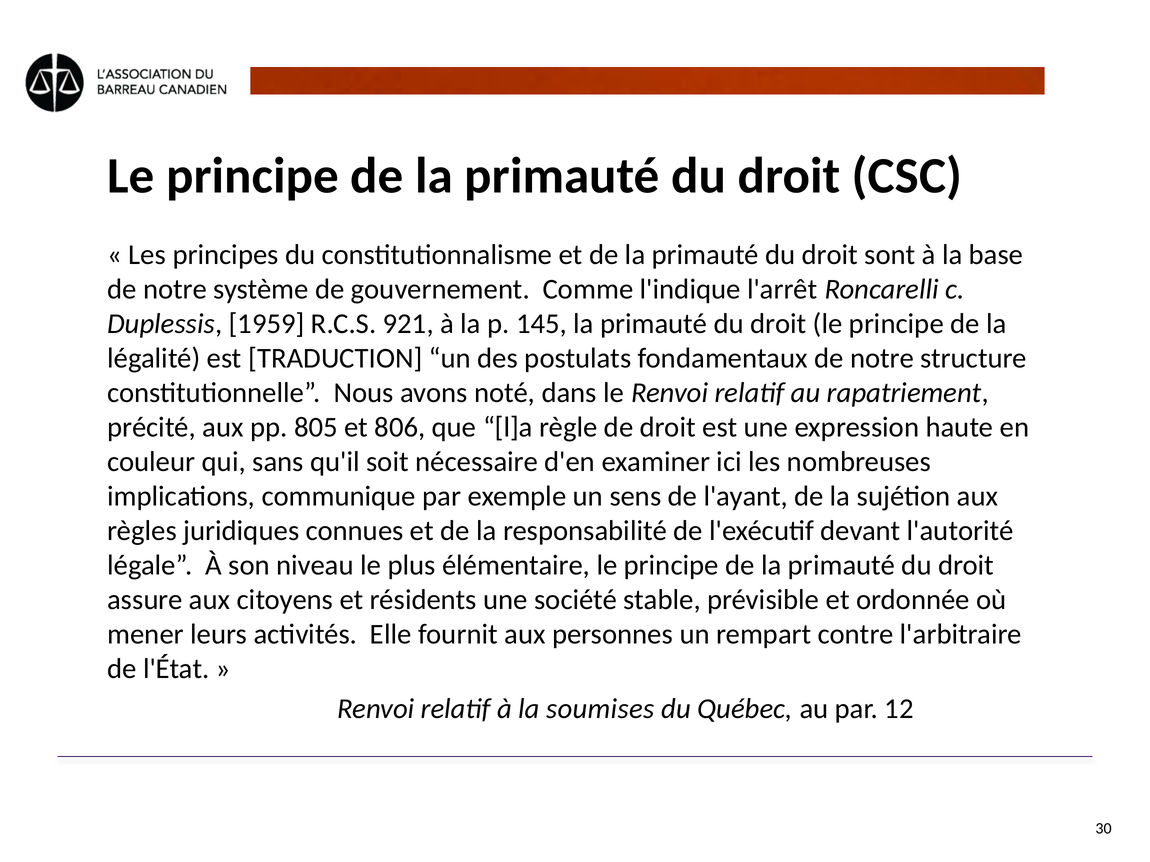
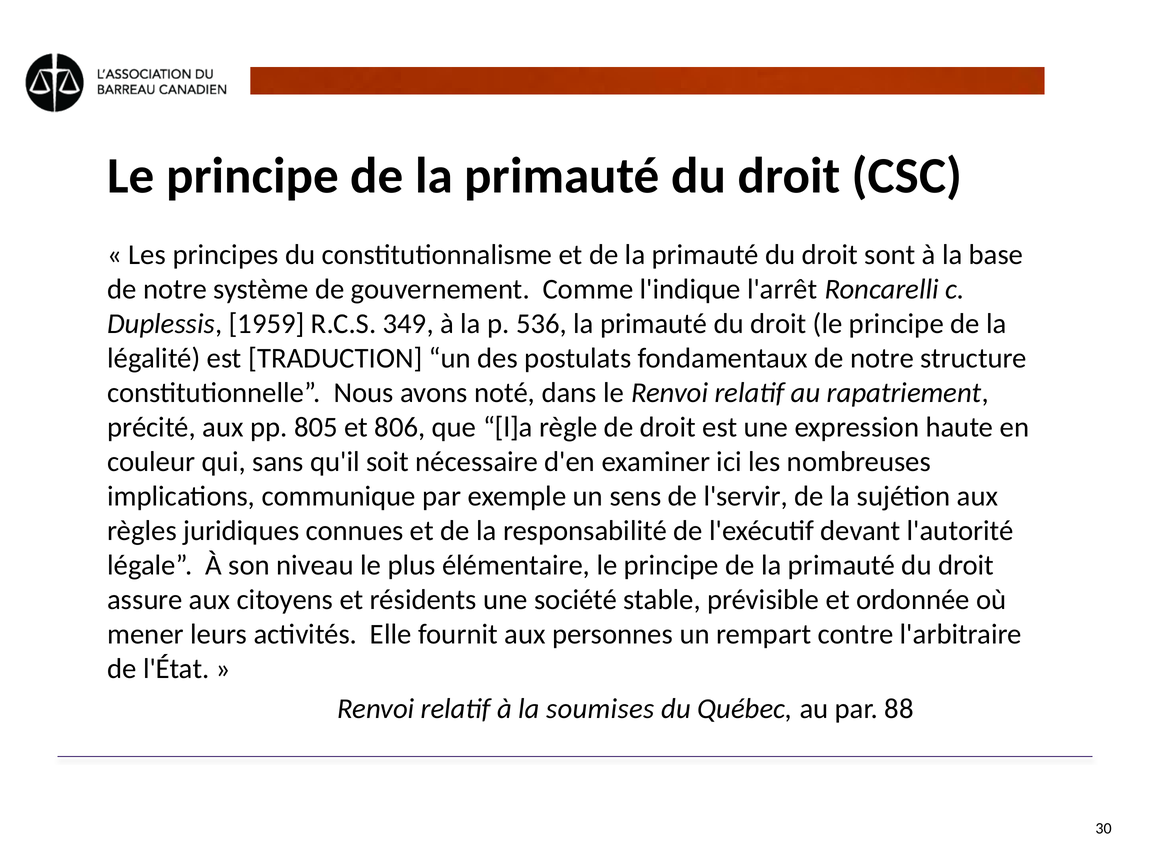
921: 921 -> 349 (408, 324)
145: 145 -> 536 (541, 324)
l'ayant: l'ayant -> l'servir (746, 497)
12: 12 -> 88 (899, 709)
